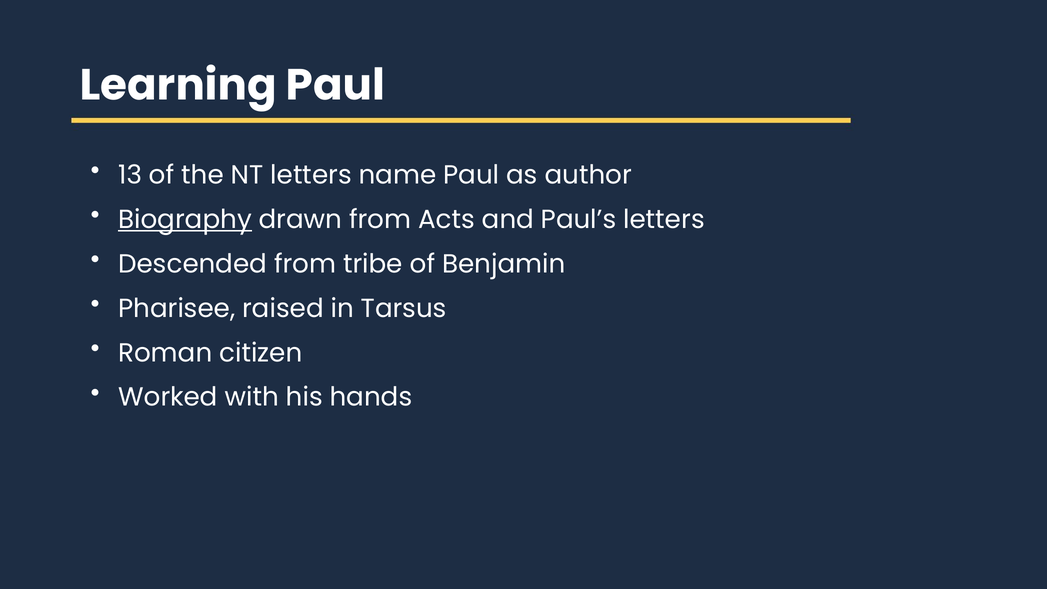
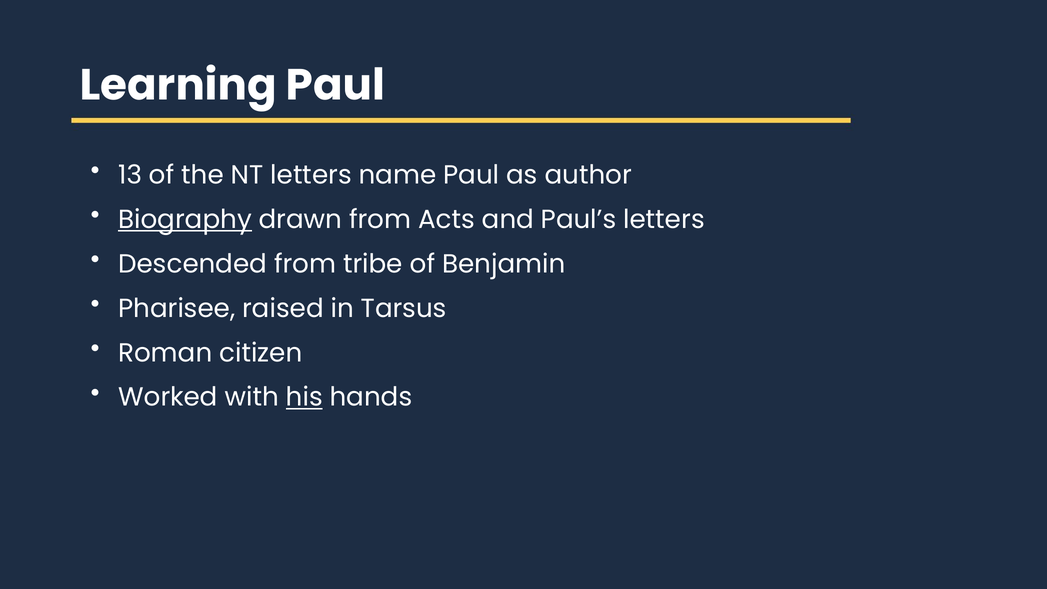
his underline: none -> present (304, 397)
